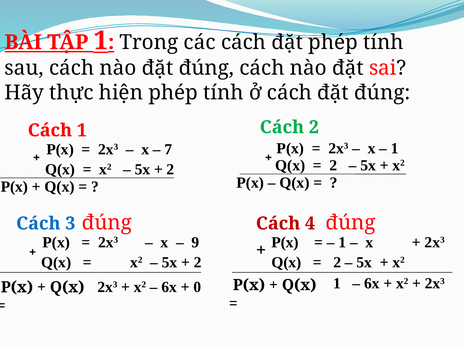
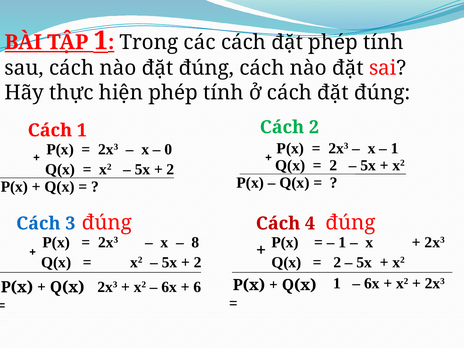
7: 7 -> 0 (168, 149)
9: 9 -> 8 (195, 242)
0: 0 -> 6 (197, 287)
